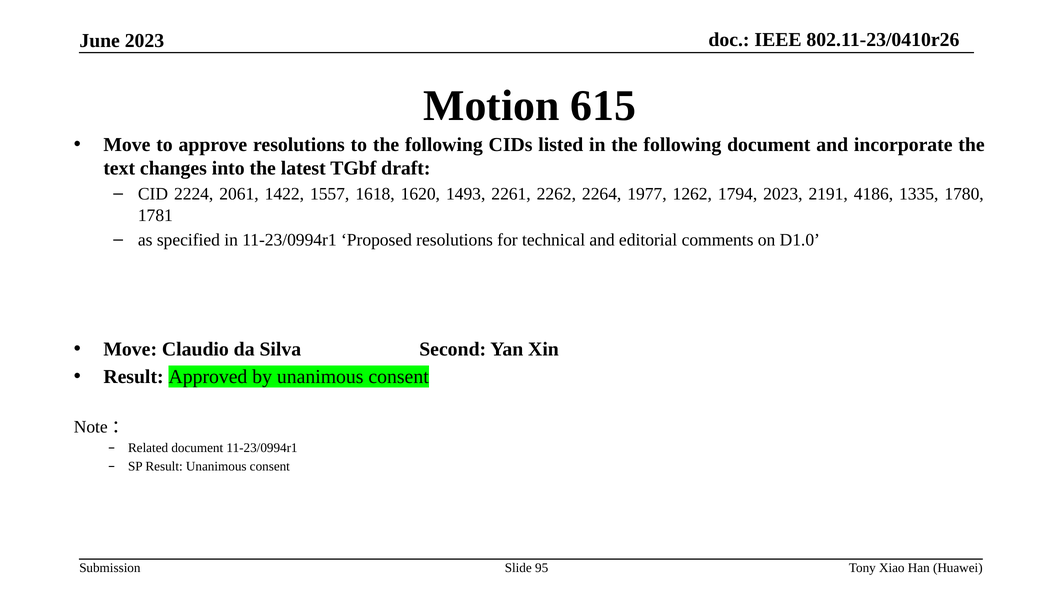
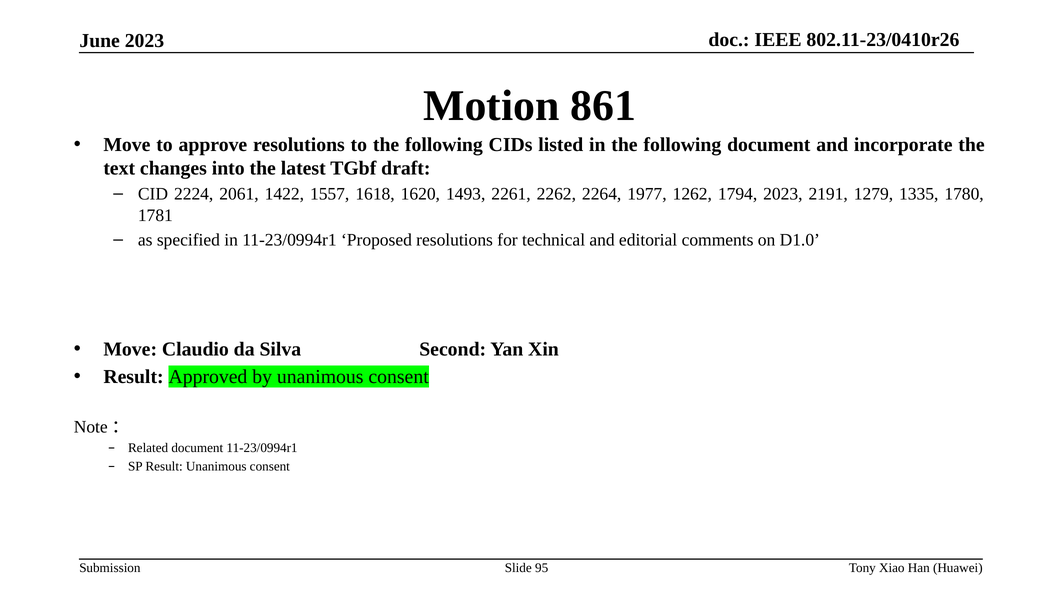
615: 615 -> 861 (603, 106)
4186: 4186 -> 1279 (873, 194)
